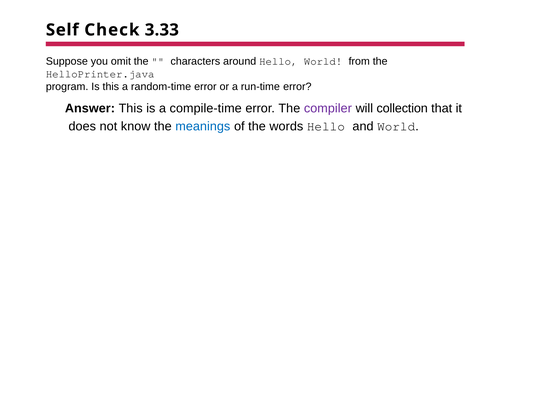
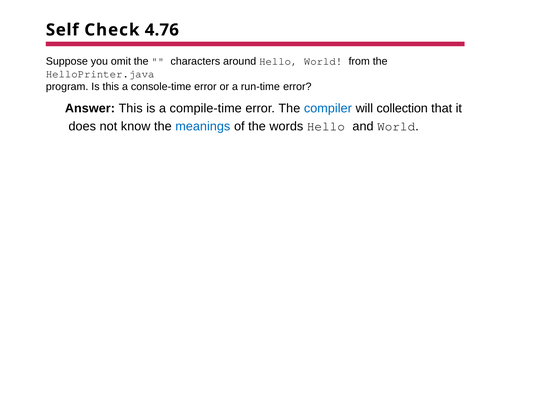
3.33: 3.33 -> 4.76 (162, 30)
random-time: random-time -> console-time (161, 87)
compiler colour: purple -> blue (328, 108)
